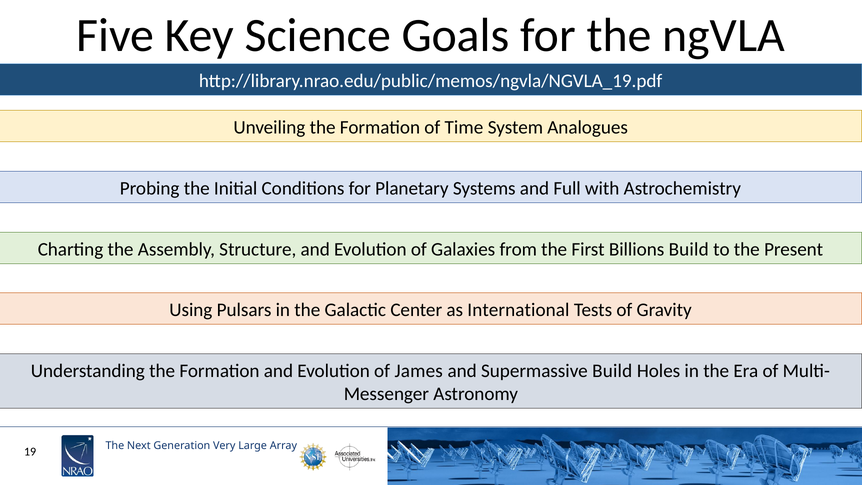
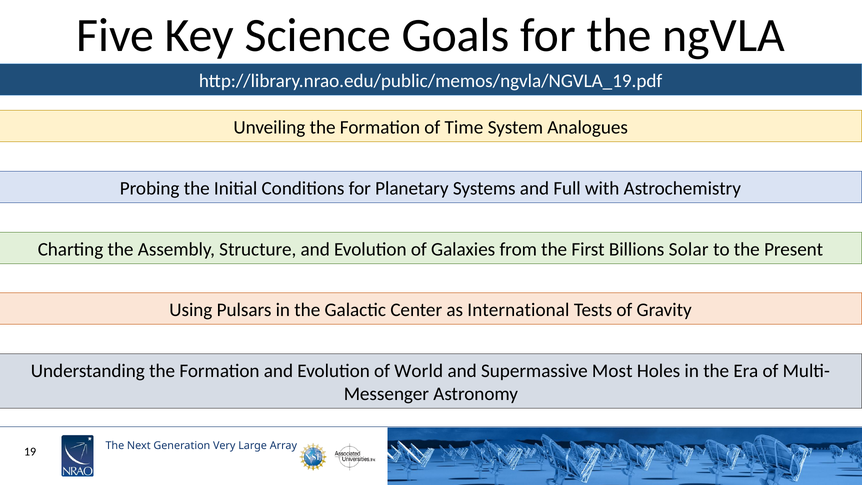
Billions Build: Build -> Solar (689, 249)
James: James -> World (419, 371)
Supermassive Build: Build -> Most (612, 371)
